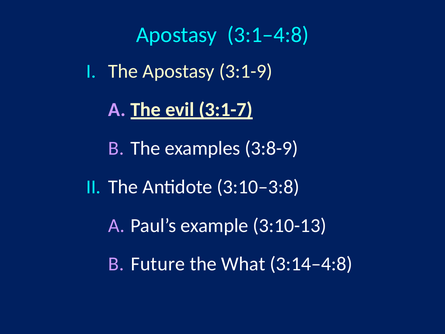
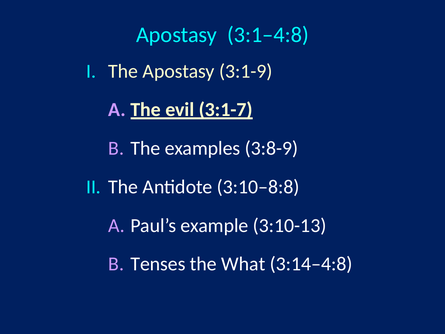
3:10‒3:8: 3:10‒3:8 -> 3:10‒8:8 (258, 187)
Future: Future -> Tenses (158, 264)
